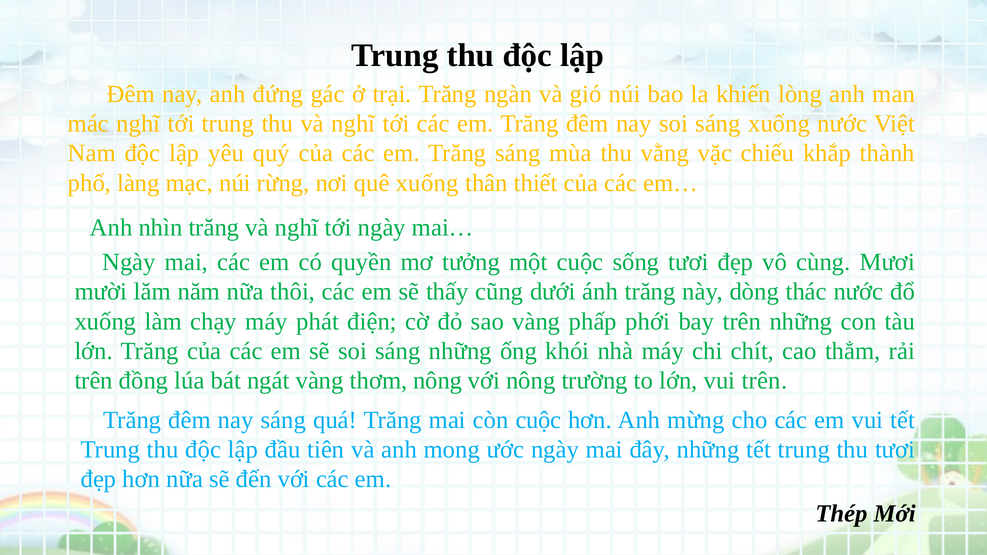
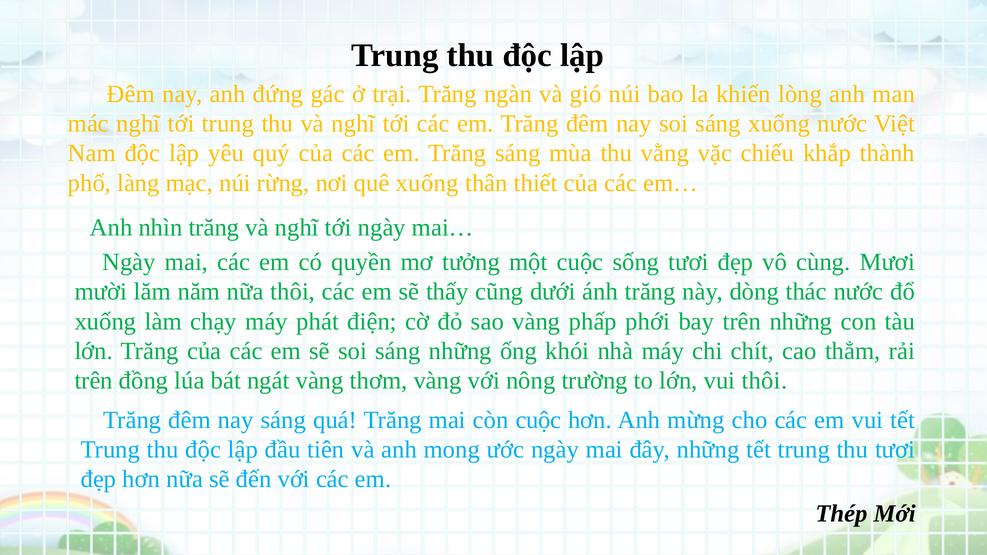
thơm nông: nông -> vàng (438, 381)
vui trên: trên -> thôi (764, 381)
